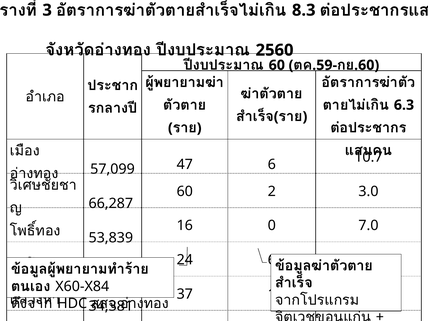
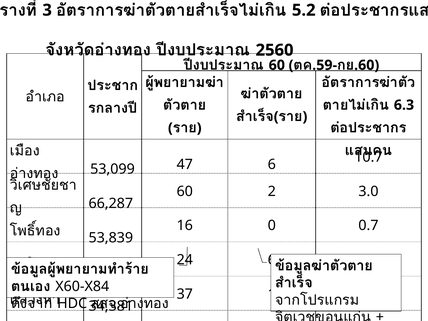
8.3: 8.3 -> 5.2 (304, 10)
57,099: 57,099 -> 53,099 (112, 169)
7.0: 7.0 -> 0.7 (368, 226)
